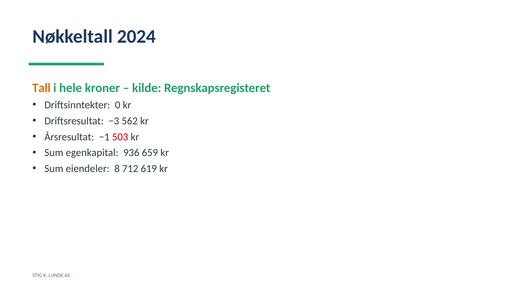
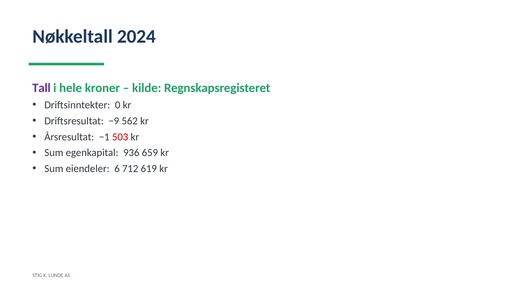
Tall colour: orange -> purple (41, 88)
−3: −3 -> −9 (114, 121)
8: 8 -> 6 (117, 169)
